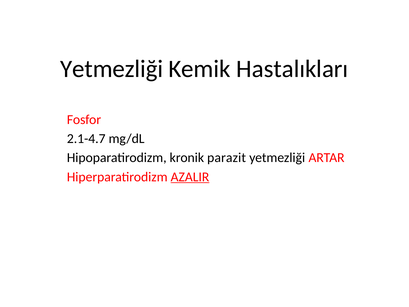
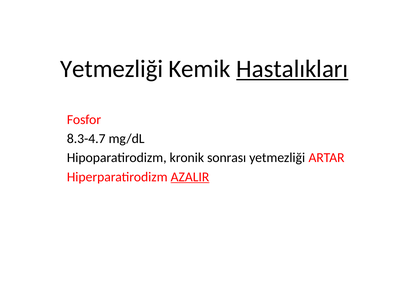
Hastalıkları underline: none -> present (292, 69)
2.1-4.7: 2.1-4.7 -> 8.3-4.7 (86, 139)
parazit: parazit -> sonrası (227, 158)
